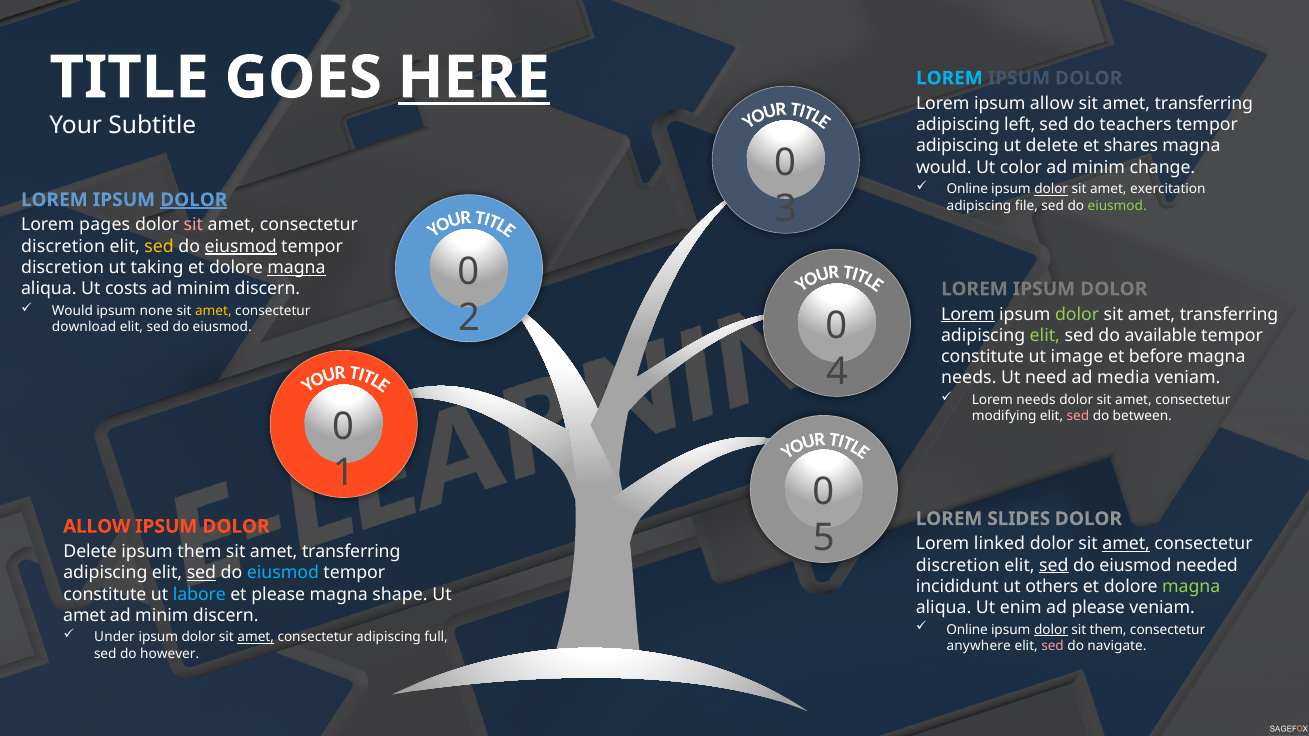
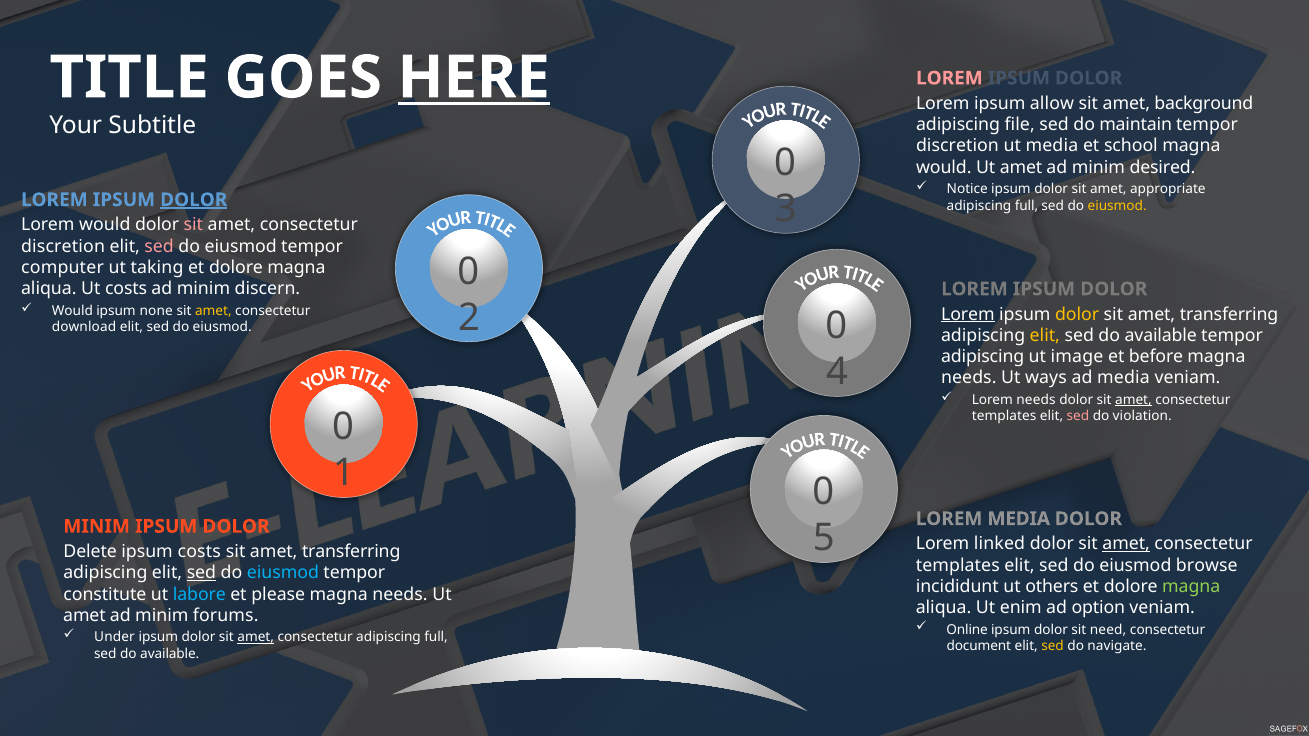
LOREM colour: light blue -> pink (949, 78)
transferring: transferring -> background (1204, 103)
left: left -> file (1020, 125)
teachers: teachers -> maintain (1136, 125)
adipiscing: adipiscing -> discretion (957, 146)
ut delete: delete -> media (1052, 146)
shares: shares -> school (1131, 146)
color: color -> amet (1021, 167)
change: change -> desired (1162, 167)
Online: Online -> Notice (967, 189)
dolor underline: present -> none (1051, 189)
exercitation: exercitation -> appropriate (1168, 189)
file: file -> full (1026, 206)
eiusmod colour: light green -> yellow (1117, 206)
Lorem pages: pages -> would (105, 225)
sed colour: yellow -> pink (159, 246)
eiusmod underline: present -> none (241, 246)
discretion: discretion -> computer (62, 268)
magna underline: present -> none (297, 268)
dolor colour: light green -> yellow (1077, 314)
elit colour: light green -> yellow (1045, 336)
constitute: constitute -> adipiscing (983, 357)
need: need -> ways (1046, 378)
amet underline: none -> present (1133, 400)
modifying: modifying -> templates (1004, 417)
between: between -> violation (1142, 417)
LOREM SLIDES: SLIDES -> MEDIA (1019, 519)
ALLOW: ALLOW -> MINIM (97, 527)
ipsum them: them -> costs (199, 552)
discretion: discretion -> templates (958, 566)
sed underline: present -> none (1054, 566)
needed: needed -> browse (1207, 566)
shape: shape -> needs (400, 595)
ad please: please -> option (1098, 608)
discern: discern -> forums (226, 616)
dolor underline: present -> none (1051, 630)
sit them: them -> need (1108, 630)
anywhere: anywhere -> document (979, 646)
sed colour: pink -> yellow (1053, 646)
however: however -> available (170, 654)
